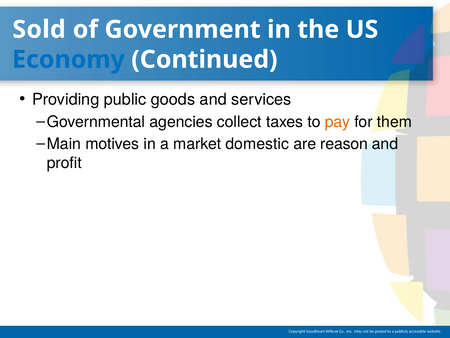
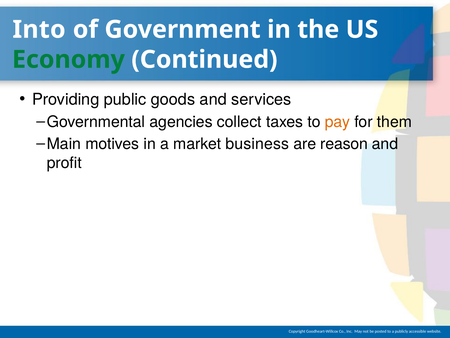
Sold: Sold -> Into (39, 29)
Economy colour: blue -> green (68, 59)
domestic: domestic -> business (257, 144)
